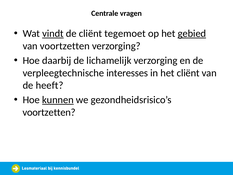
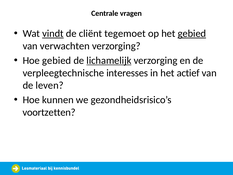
van voortzetten: voortzetten -> verwachten (65, 46)
Hoe daarbij: daarbij -> gebied (57, 60)
lichamelijk underline: none -> present (109, 60)
het cliënt: cliënt -> actief (188, 73)
heeft: heeft -> leven (50, 85)
kunnen underline: present -> none (58, 100)
